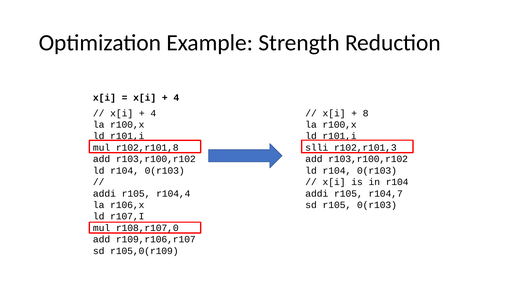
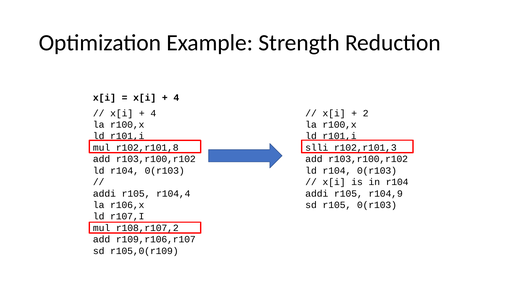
8: 8 -> 2 (366, 113)
r104,7: r104,7 -> r104,9 (386, 194)
r108,r107,0: r108,r107,0 -> r108,r107,2 (147, 228)
